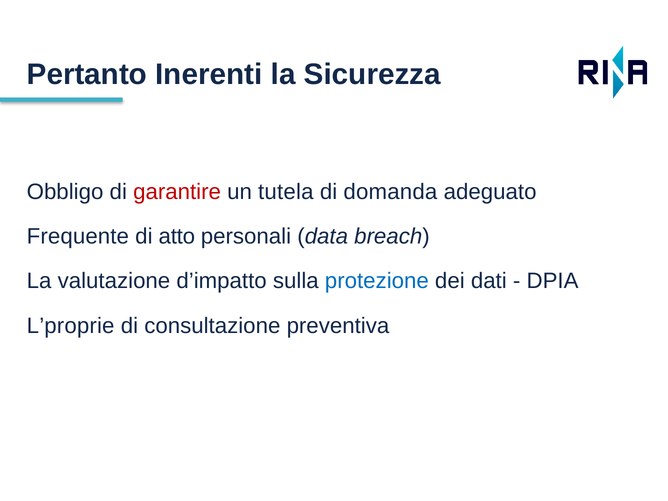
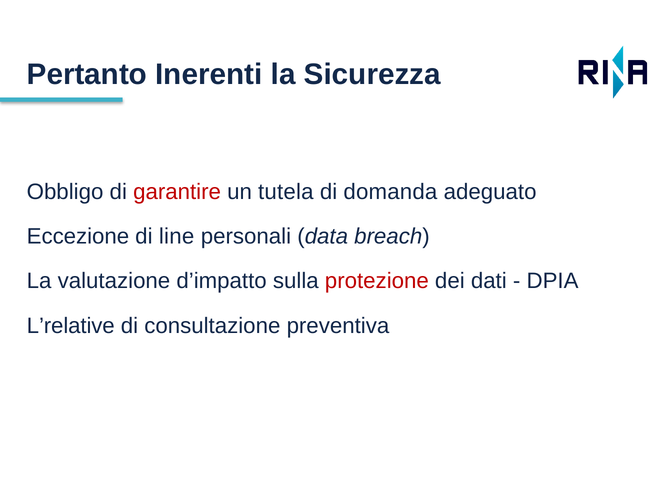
Frequente: Frequente -> Eccezione (78, 237)
atto: atto -> line (177, 237)
protezione colour: blue -> red (377, 281)
L’proprie: L’proprie -> L’relative (71, 326)
